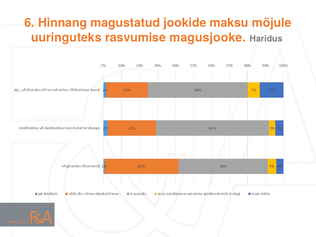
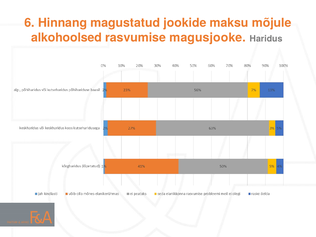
uuringuteks: uuringuteks -> alkohoolsed (66, 37)
